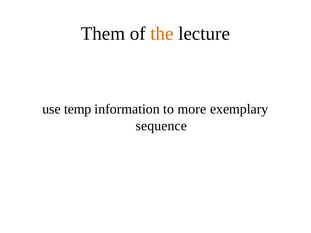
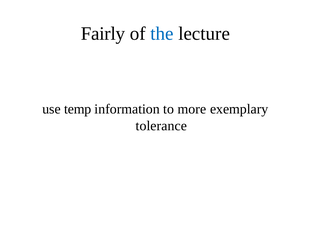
Them: Them -> Fairly (103, 34)
the colour: orange -> blue (162, 34)
sequence: sequence -> tolerance (161, 126)
